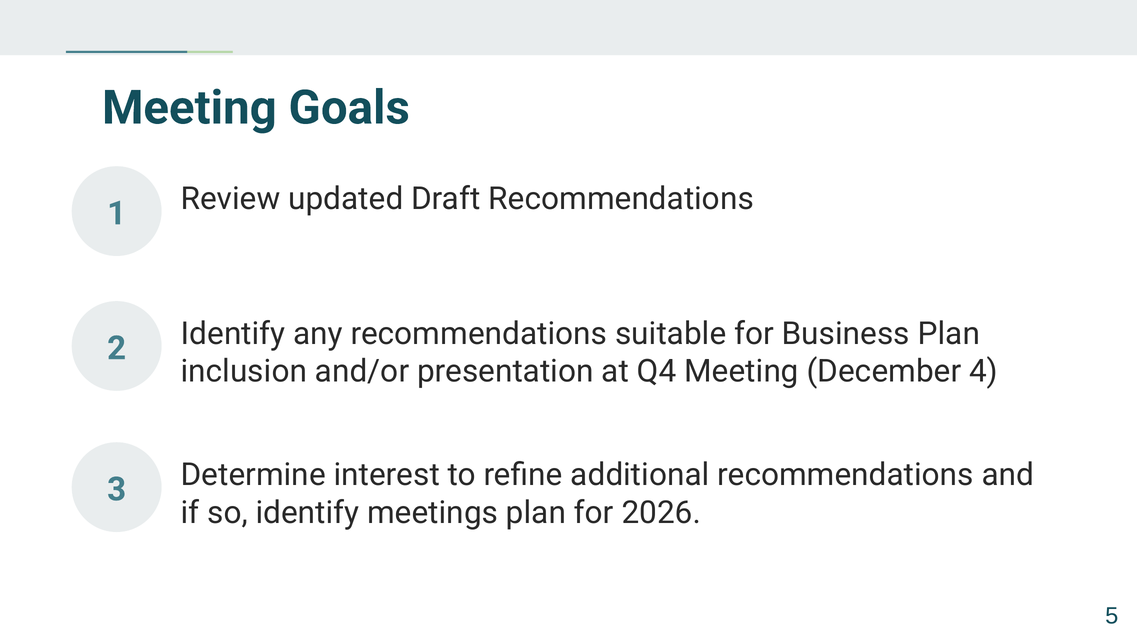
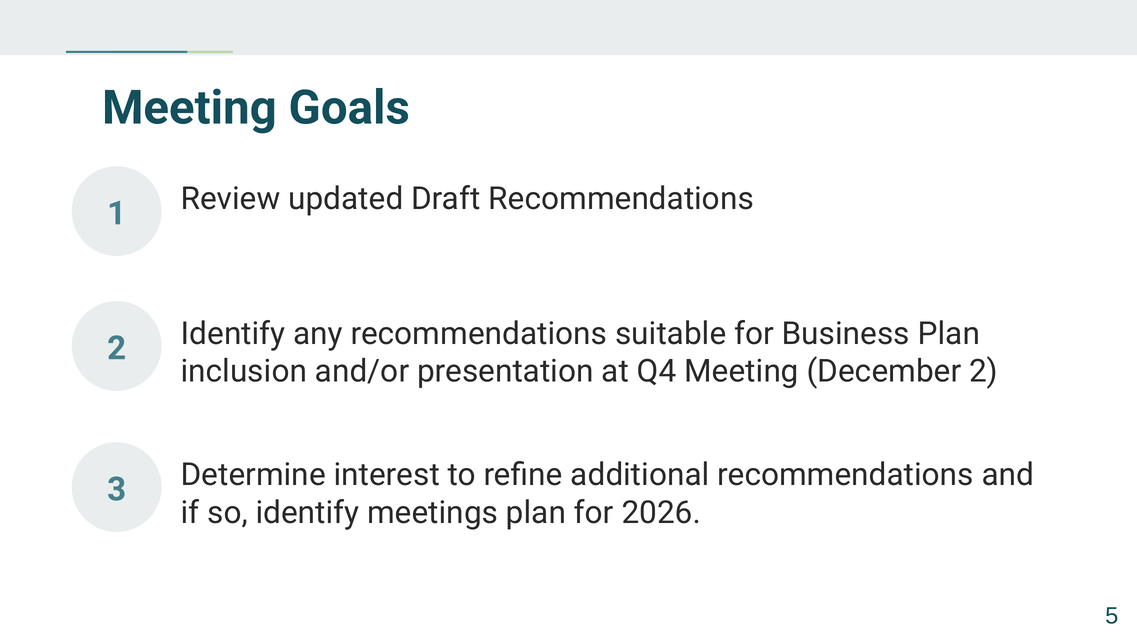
December 4: 4 -> 2 (983, 372)
